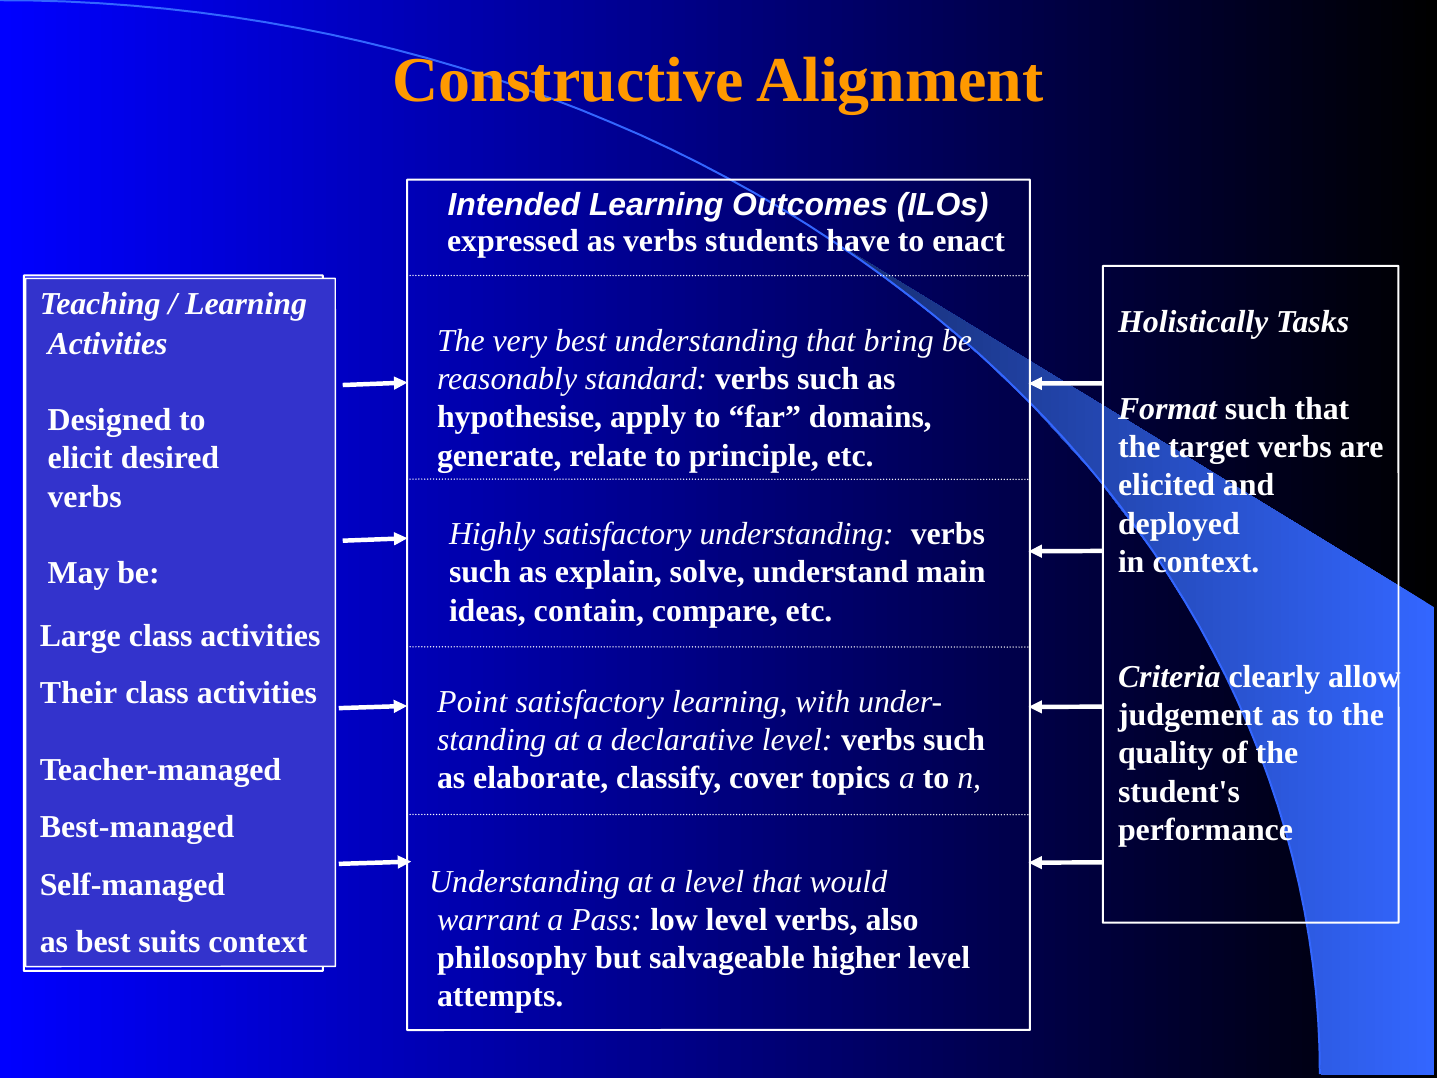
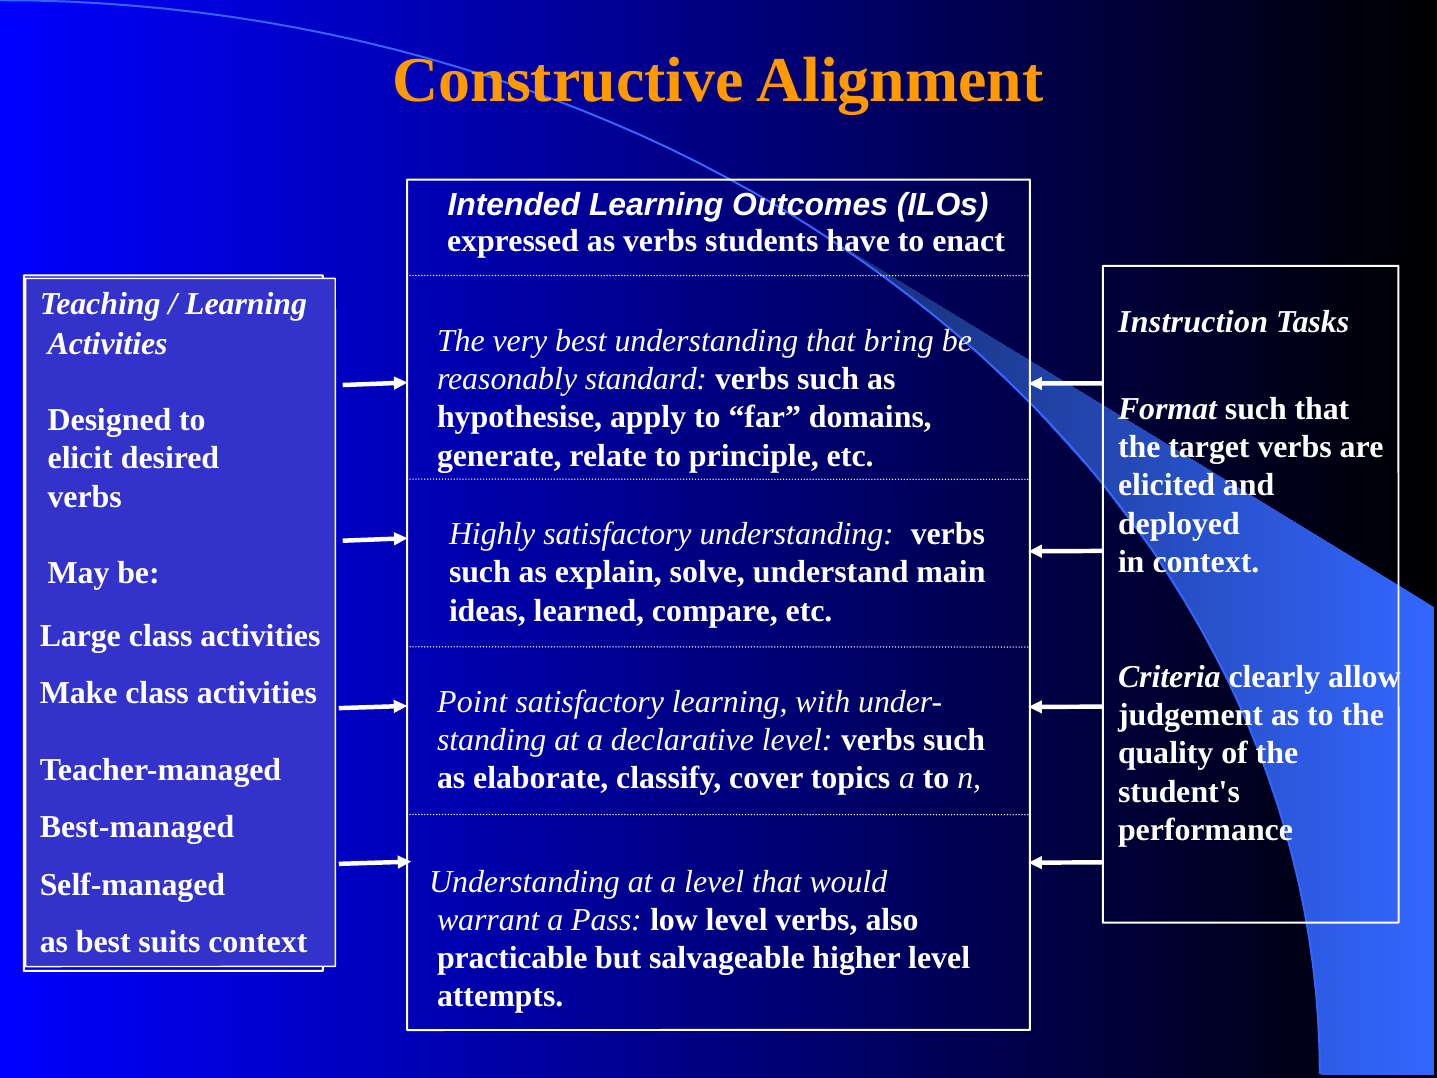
Holistically: Holistically -> Instruction (1193, 322)
contain: contain -> learned (589, 611)
Their: Their -> Make (79, 693)
philosophy: philosophy -> practicable (512, 958)
